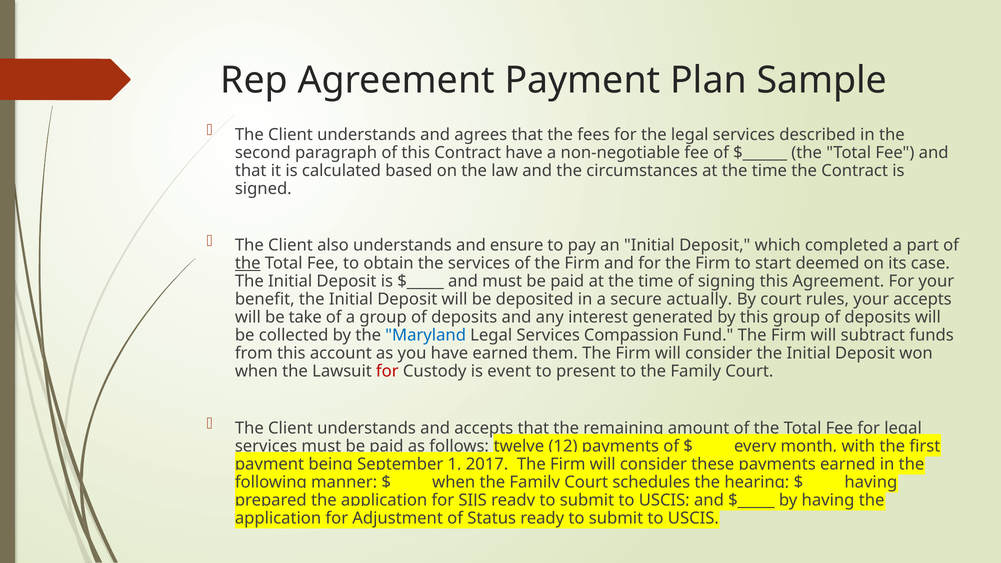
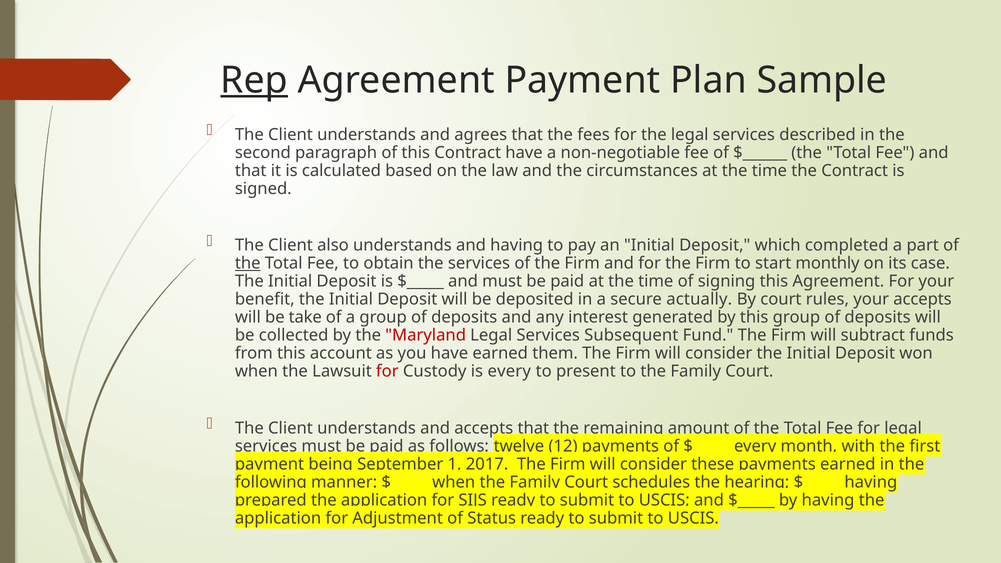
Rep underline: none -> present (254, 80)
and ensure: ensure -> having (517, 245)
deemed: deemed -> monthly (828, 263)
Maryland colour: blue -> red (426, 335)
Compassion: Compassion -> Subsequent (631, 335)
is event: event -> every (509, 371)
